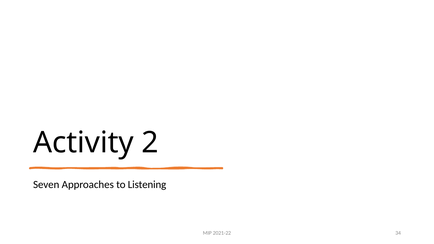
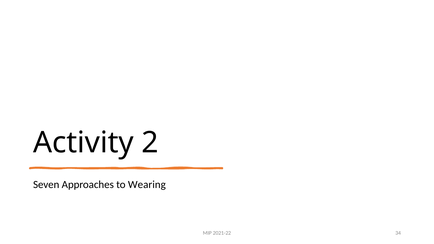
Listening: Listening -> Wearing (147, 185)
